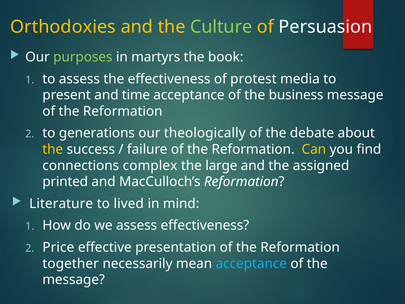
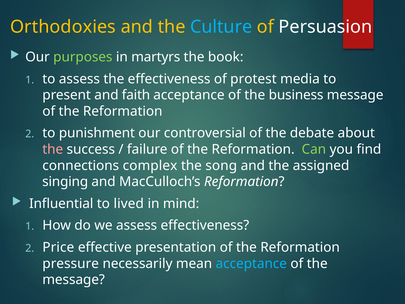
Culture colour: light green -> light blue (221, 27)
time: time -> faith (136, 95)
generations: generations -> punishment (97, 133)
theologically: theologically -> controversial (205, 133)
the colour: yellow -> pink (53, 149)
Can colour: yellow -> light green (314, 149)
large: large -> song (221, 165)
printed: printed -> singing (65, 182)
Literature: Literature -> Influential (61, 203)
together: together -> pressure (71, 263)
